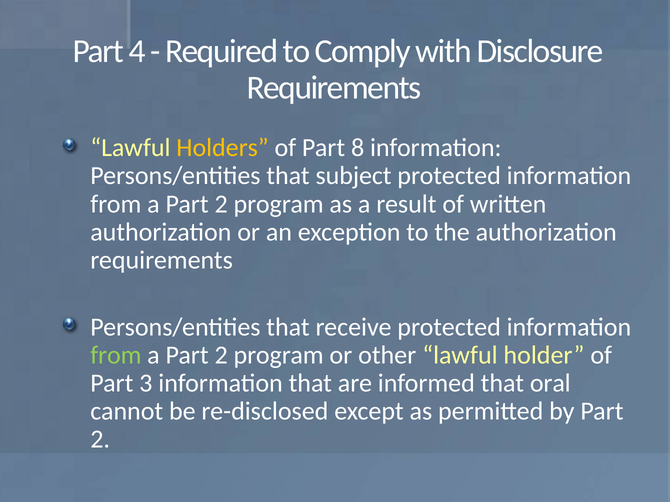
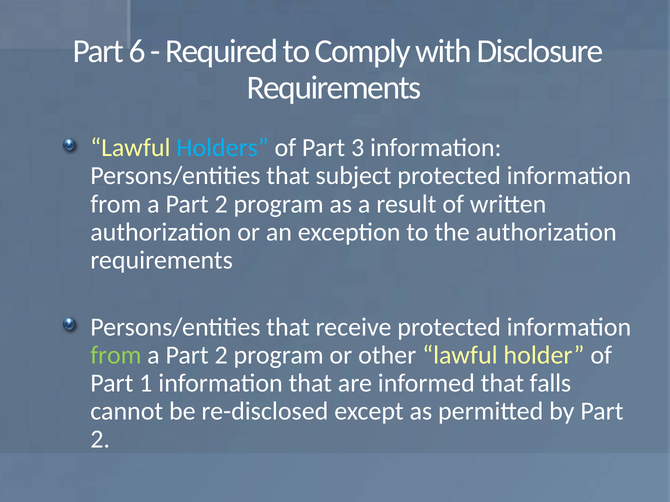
4: 4 -> 6 (137, 51)
Holders colour: yellow -> light blue (223, 148)
8: 8 -> 3 (358, 148)
3: 3 -> 1 (146, 384)
oral: oral -> falls (550, 384)
